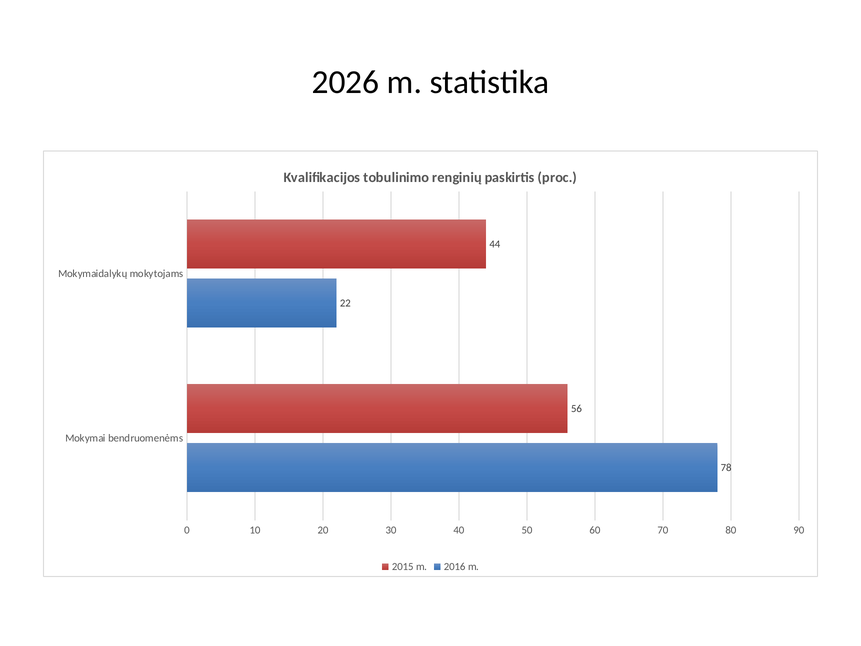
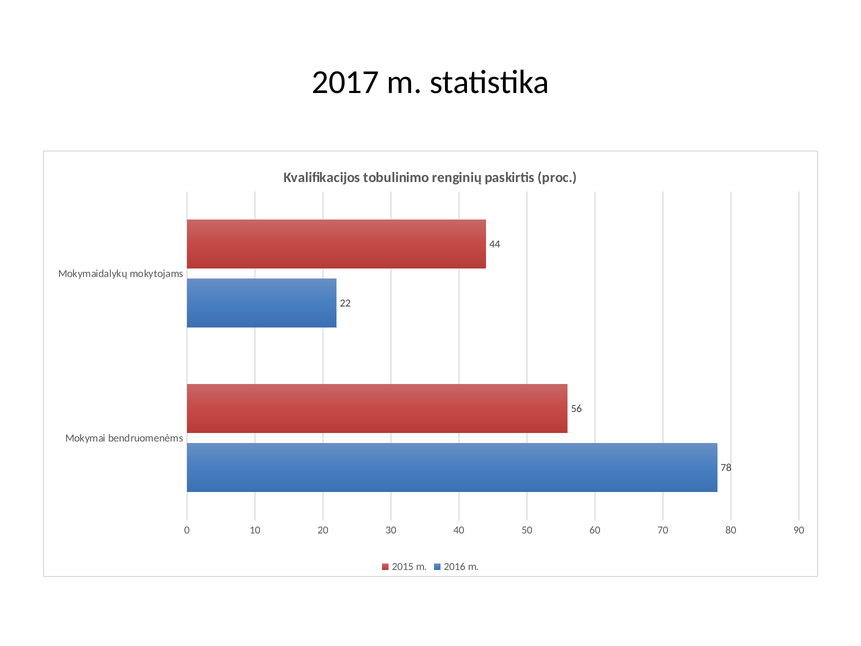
2026: 2026 -> 2017 (345, 82)
